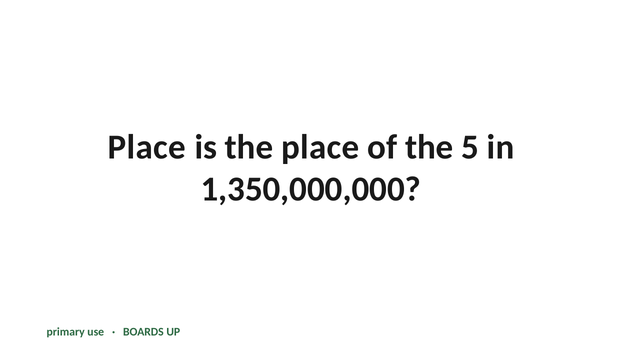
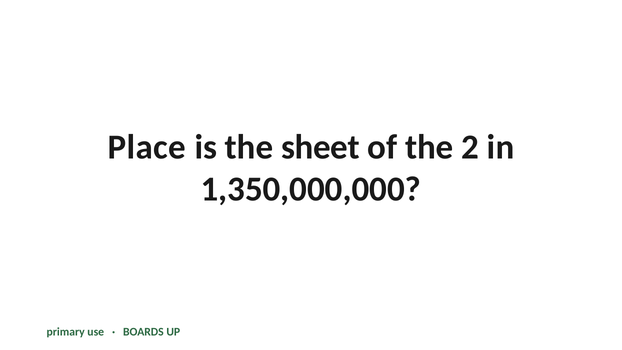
the place: place -> sheet (321, 147)
5: 5 -> 2 (470, 147)
